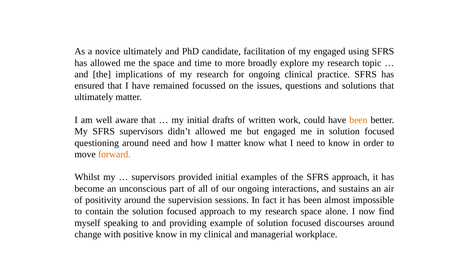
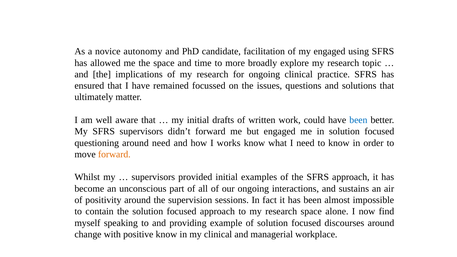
novice ultimately: ultimately -> autonomy (143, 51)
been colour: orange -> blue (358, 120)
didn’t allowed: allowed -> forward (210, 131)
I matter: matter -> works (229, 143)
